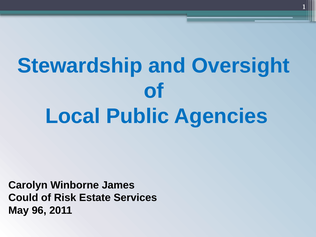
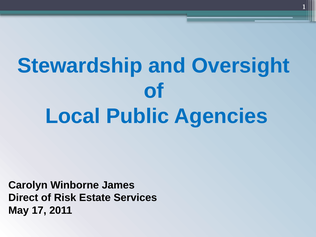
Could: Could -> Direct (23, 198)
96: 96 -> 17 (39, 210)
